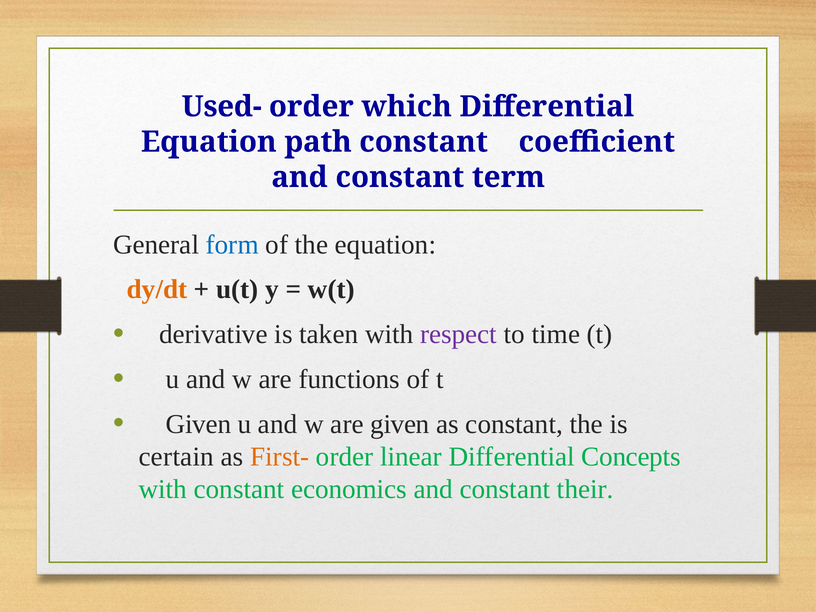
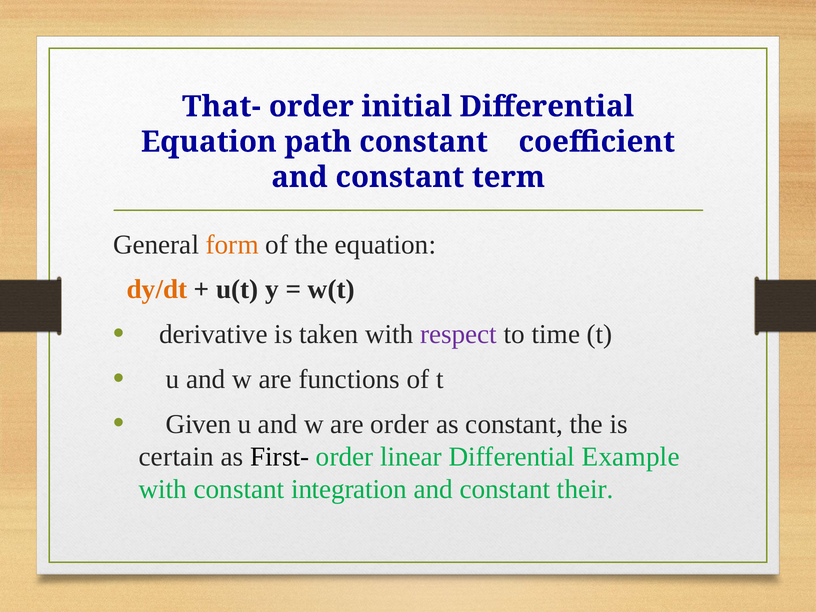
Used-: Used- -> That- (221, 107)
which: which -> initial (407, 107)
form colour: blue -> orange (232, 245)
are given: given -> order (400, 424)
First- colour: orange -> black (280, 457)
Concepts: Concepts -> Example (631, 457)
economics: economics -> integration (349, 489)
